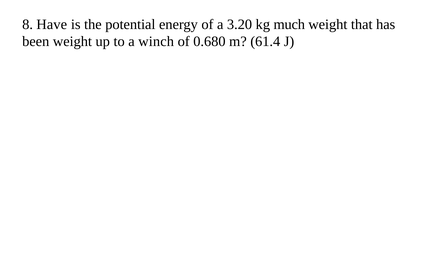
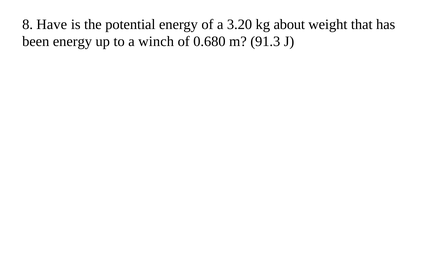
much: much -> about (289, 24)
been weight: weight -> energy (72, 42)
61.4: 61.4 -> 91.3 (265, 42)
